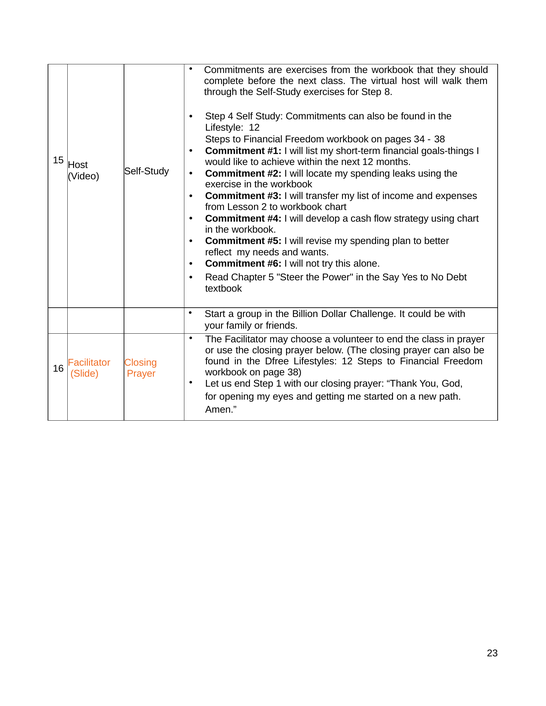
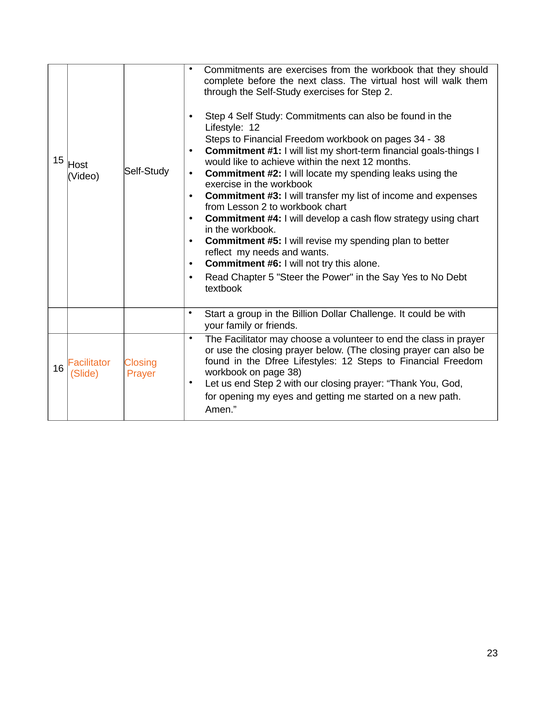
for Step 8: 8 -> 2 (389, 92)
end Step 1: 1 -> 2 (279, 384)
